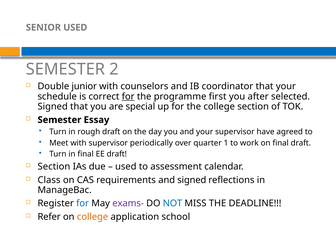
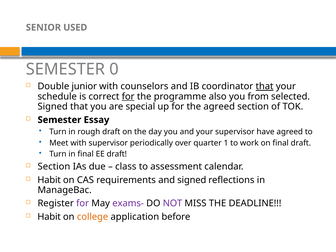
2: 2 -> 0 (114, 69)
that underline: none -> present (265, 86)
first: first -> also (218, 96)
after: after -> from (258, 96)
the college: college -> agreed (219, 107)
used: used -> class (126, 167)
Class: Class -> Habit (49, 180)
for colour: blue -> purple (83, 203)
NOT colour: blue -> purple (173, 203)
Refer: Refer -> Habit (49, 217)
school: school -> before (176, 217)
